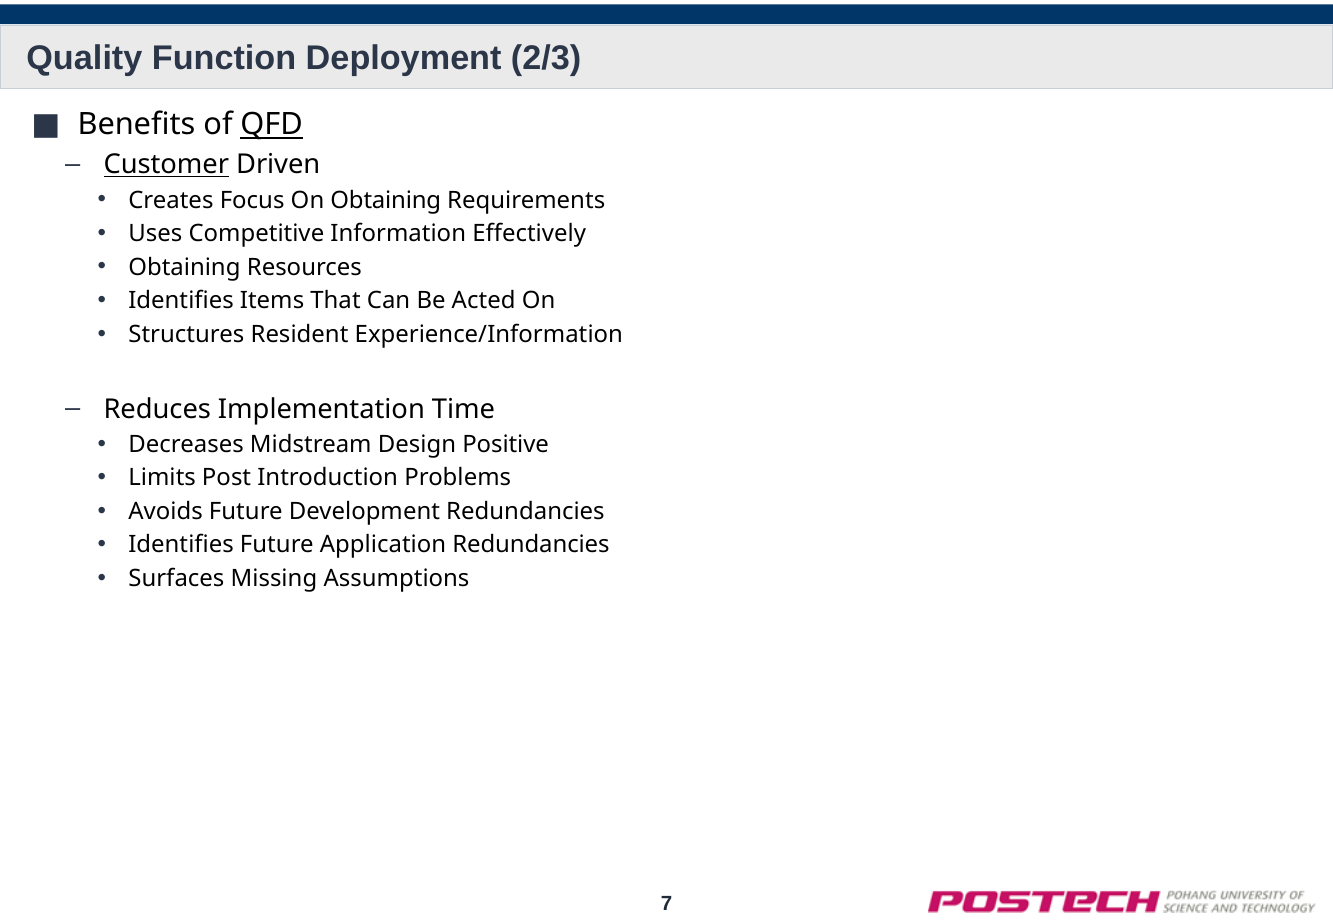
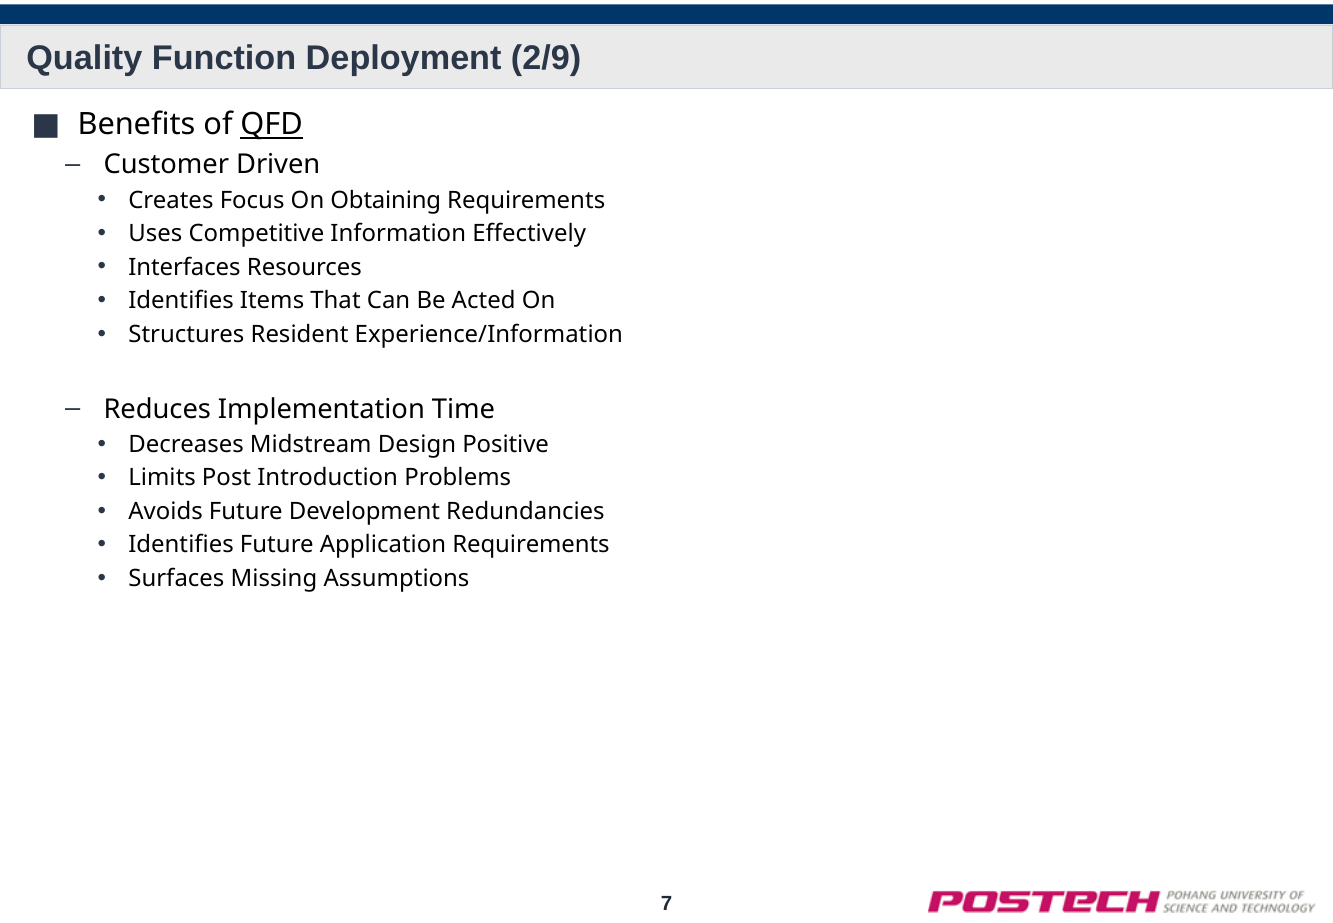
2/3: 2/3 -> 2/9 (546, 58)
Customer underline: present -> none (166, 165)
Obtaining: Obtaining -> Interfaces (185, 267)
Application Redundancies: Redundancies -> Requirements (531, 545)
